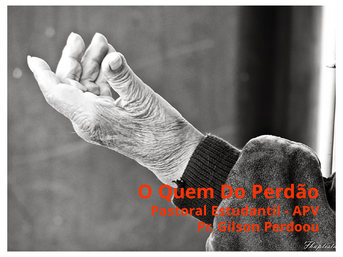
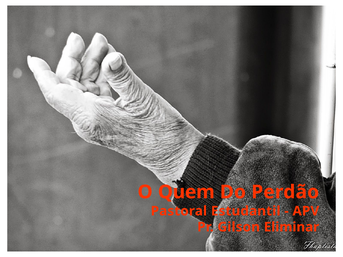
Perdoou: Perdoou -> Eliminar (291, 227)
